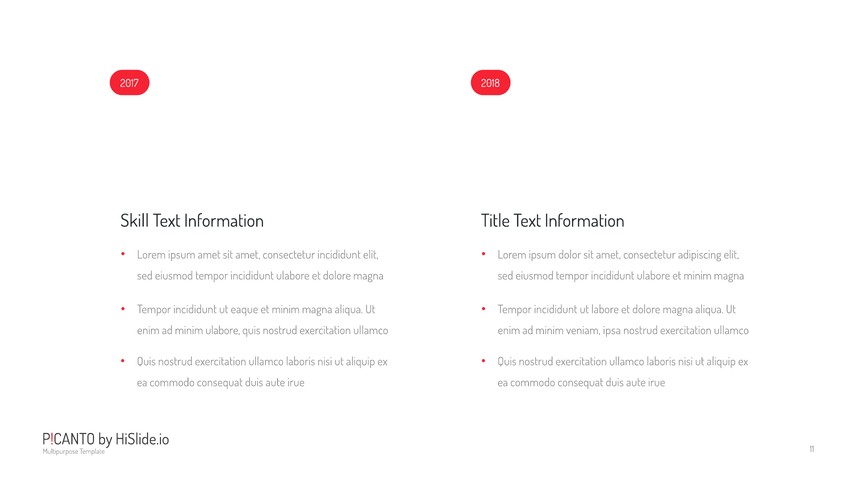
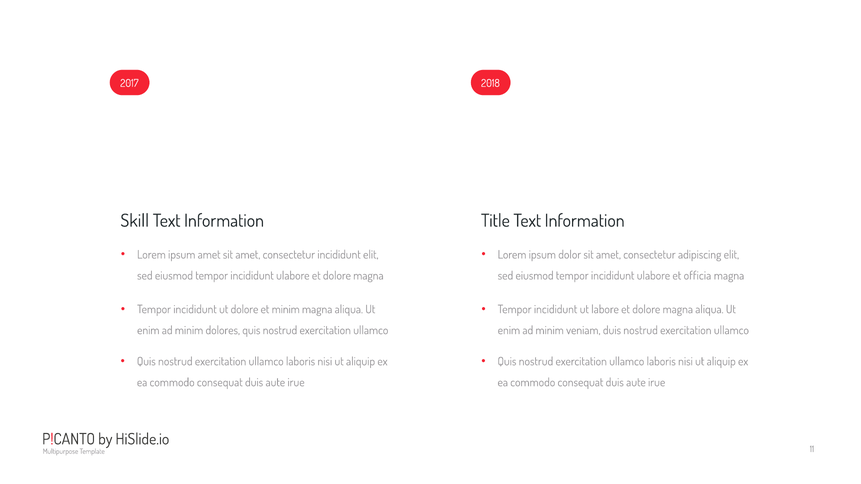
ulabore et minim: minim -> officia (697, 276)
ut eaque: eaque -> dolore (244, 310)
minim ulabore: ulabore -> dolores (223, 331)
veniam ipsa: ipsa -> duis (612, 331)
